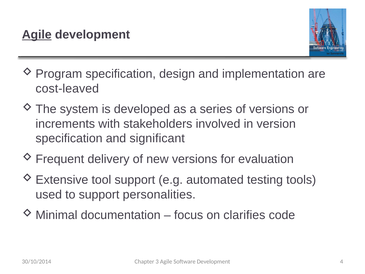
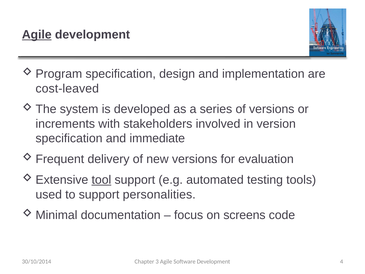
significant: significant -> immediate (157, 138)
tool underline: none -> present (101, 180)
clarifies: clarifies -> screens (244, 215)
